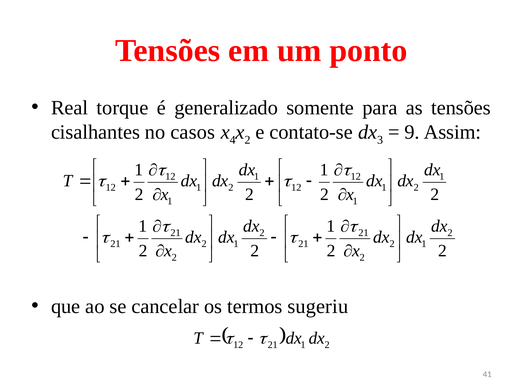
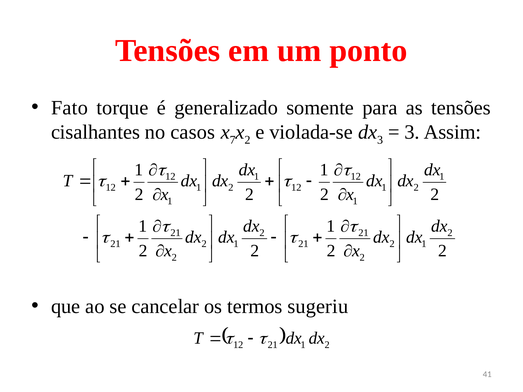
Real: Real -> Fato (69, 108)
4: 4 -> 7 (233, 140)
contato-se: contato-se -> violada-se (311, 132)
9: 9 -> 3 (412, 132)
